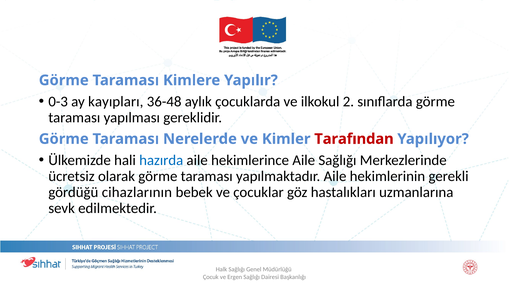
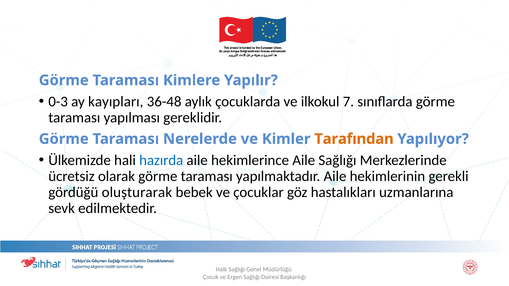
2: 2 -> 7 (348, 102)
Tarafından colour: red -> orange (354, 139)
cihazlarının: cihazlarının -> oluşturarak (137, 193)
